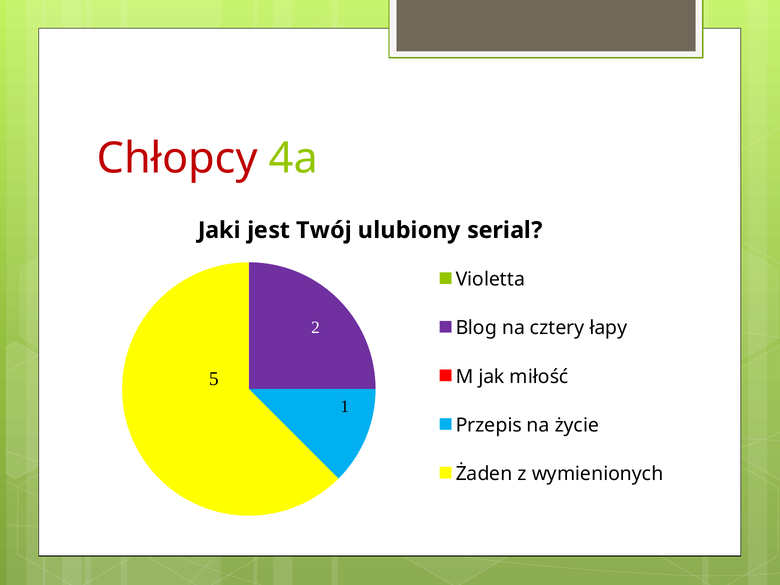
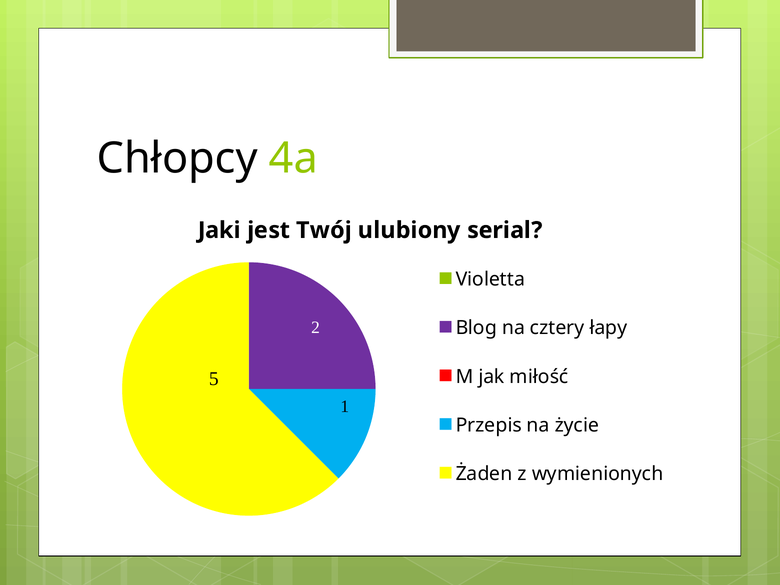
Chłopcy colour: red -> black (177, 158)
